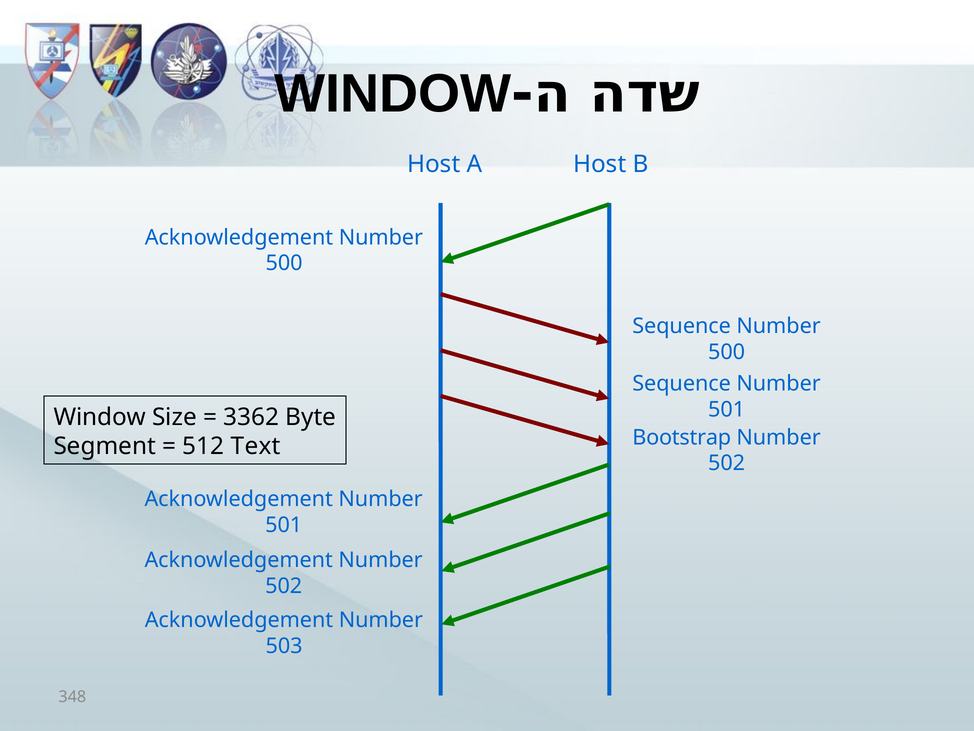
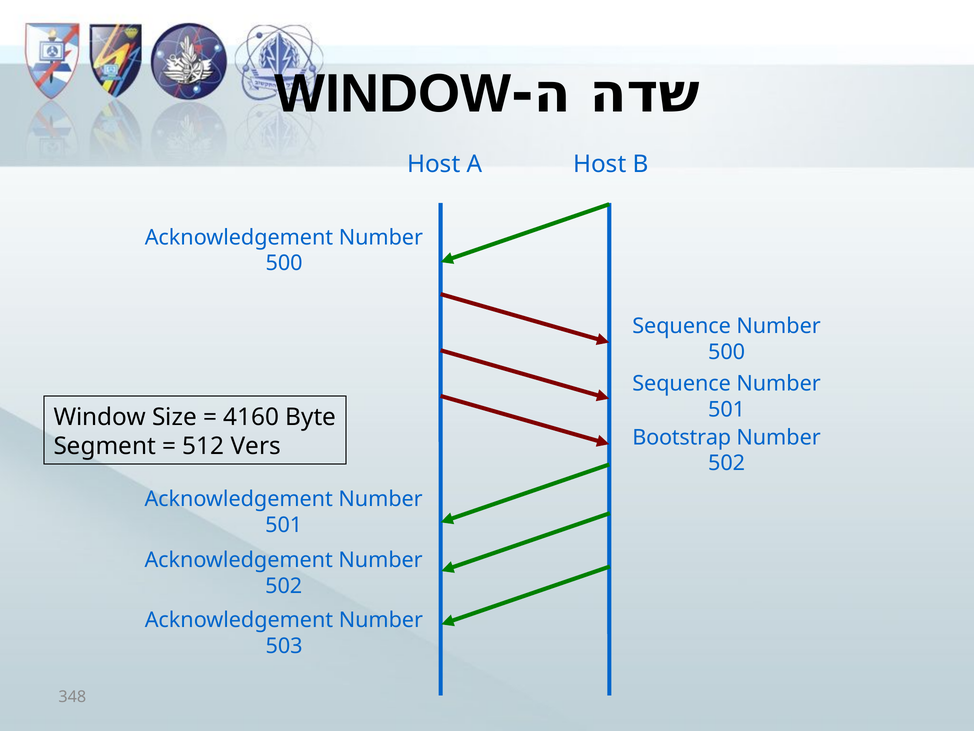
3362: 3362 -> 4160 (251, 417)
Text: Text -> Vers (256, 446)
